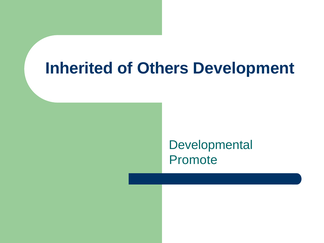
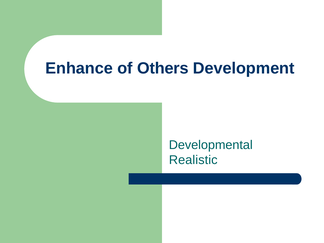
Inherited: Inherited -> Enhance (79, 68)
Promote: Promote -> Realistic (193, 160)
